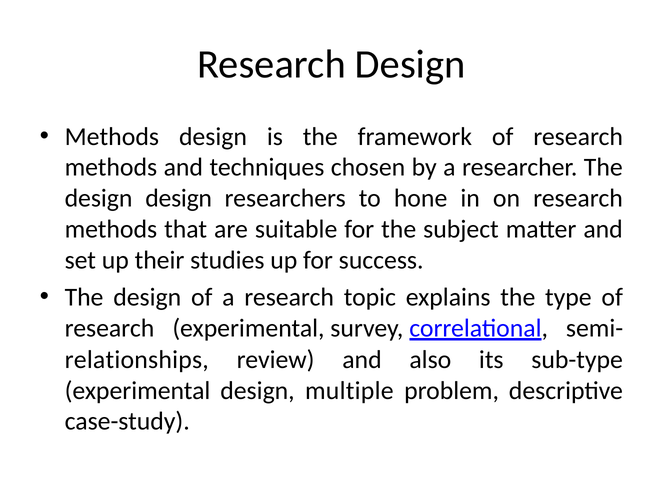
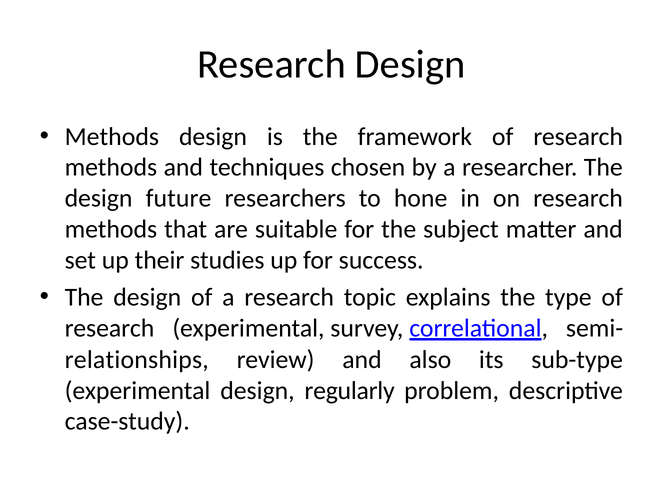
design design: design -> future (179, 199)
multiple: multiple -> regularly (350, 391)
